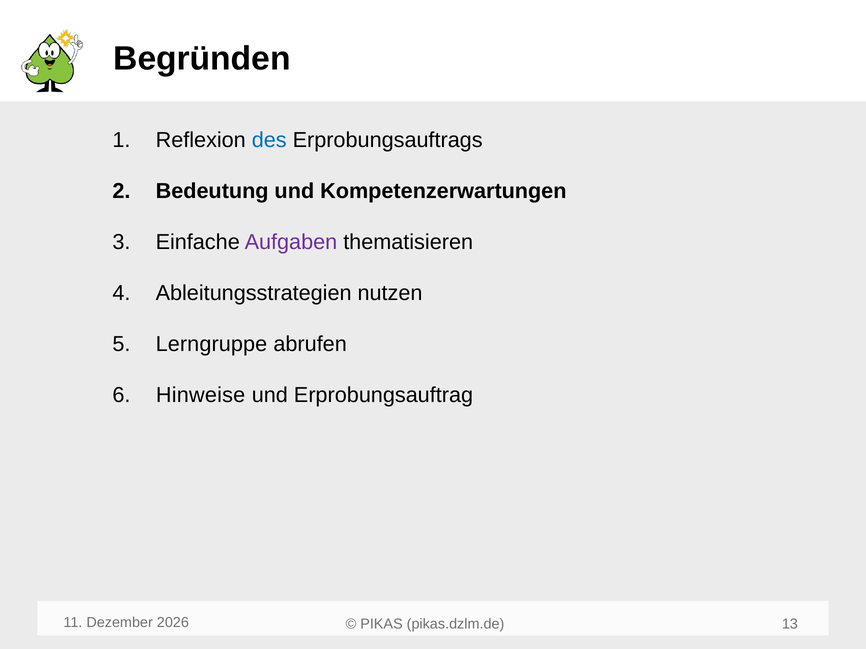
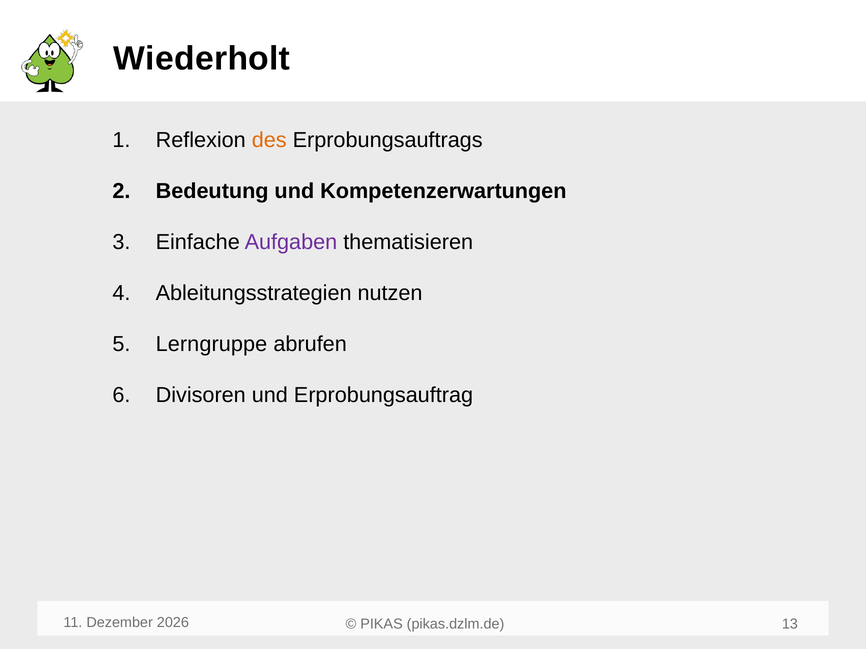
Begründen: Begründen -> Wiederholt (202, 59)
des colour: blue -> orange (269, 140)
Hinweise: Hinweise -> Divisoren (201, 395)
